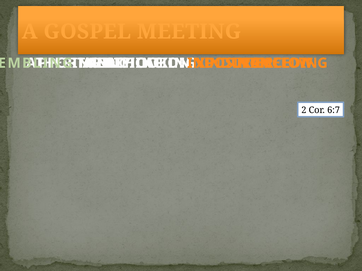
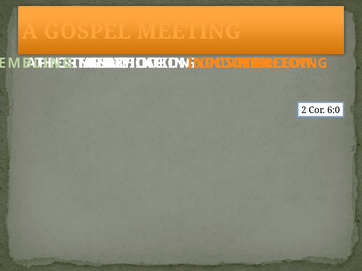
6:7: 6:7 -> 6:0 (334, 110)
